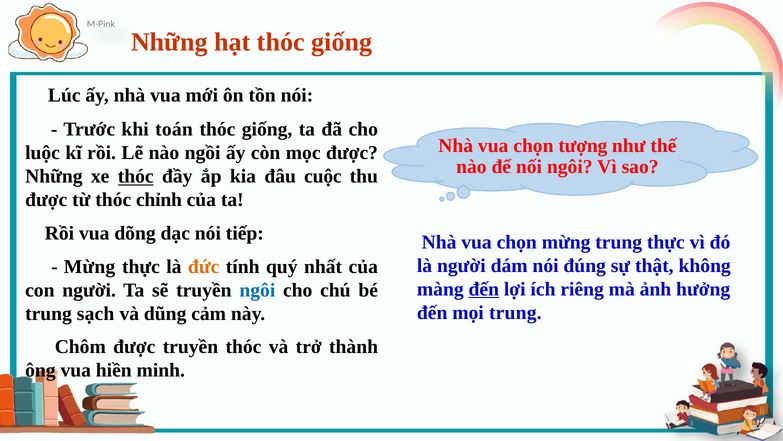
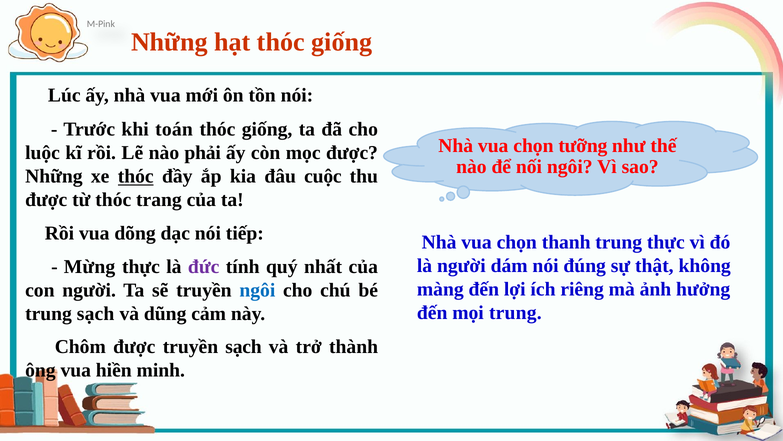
tượng: tượng -> tưỡng (583, 145)
ngồi: ngồi -> phải (203, 153)
chỉnh: chỉnh -> trang (159, 200)
chọn mừng: mừng -> thanh (566, 242)
đức colour: orange -> purple (204, 266)
đến underline: present -> none (484, 289)
truyền thóc: thóc -> sạch (244, 347)
